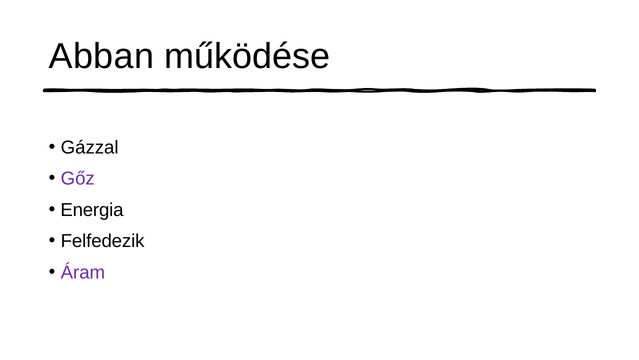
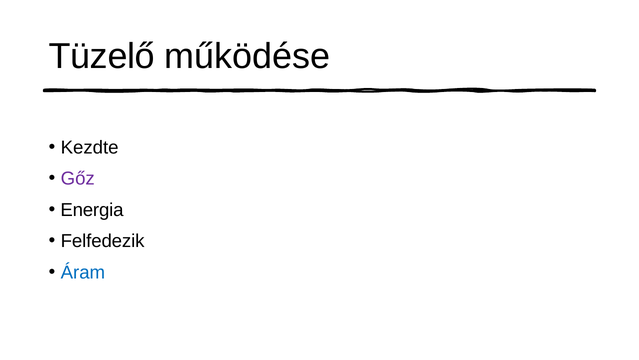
Abban: Abban -> Tüzelő (102, 56)
Gázzal: Gázzal -> Kezdte (90, 147)
Áram colour: purple -> blue (83, 272)
